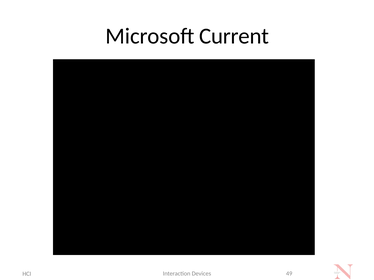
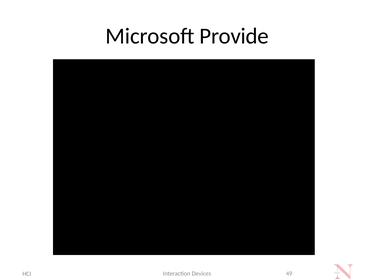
Current: Current -> Provide (234, 36)
